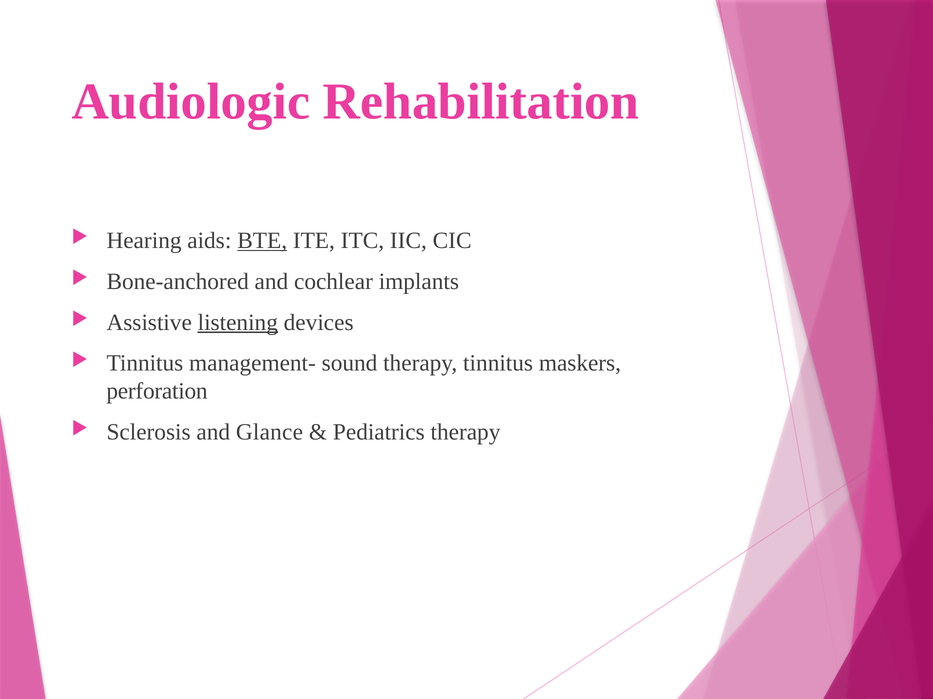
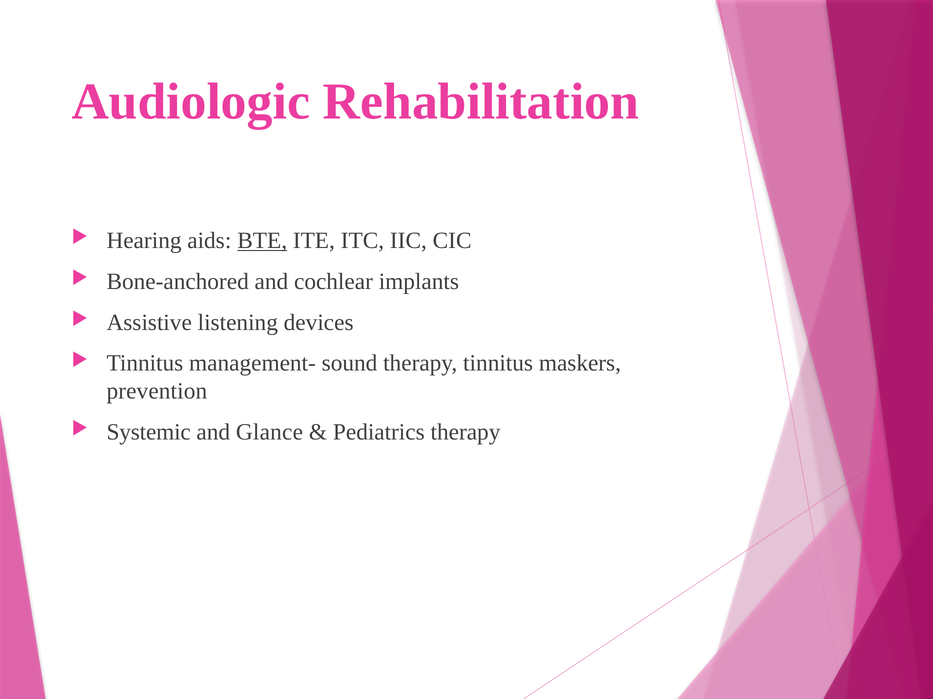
listening underline: present -> none (238, 323)
perforation: perforation -> prevention (157, 392)
Sclerosis: Sclerosis -> Systemic (149, 433)
